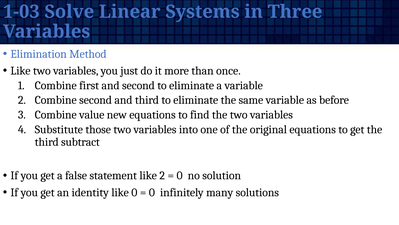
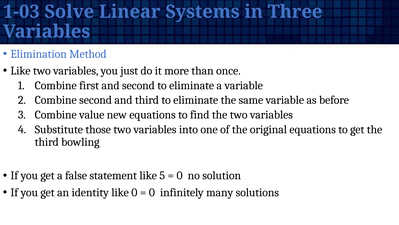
subtract: subtract -> bowling (80, 142)
like 2: 2 -> 5 (162, 175)
